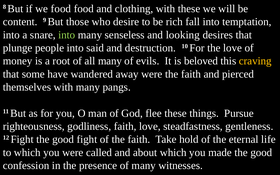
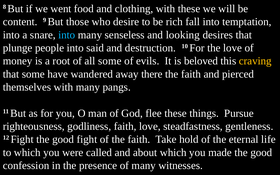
we food: food -> went (61, 9)
into colour: light green -> light blue (67, 35)
all many: many -> some (110, 61)
away were: were -> there (152, 74)
